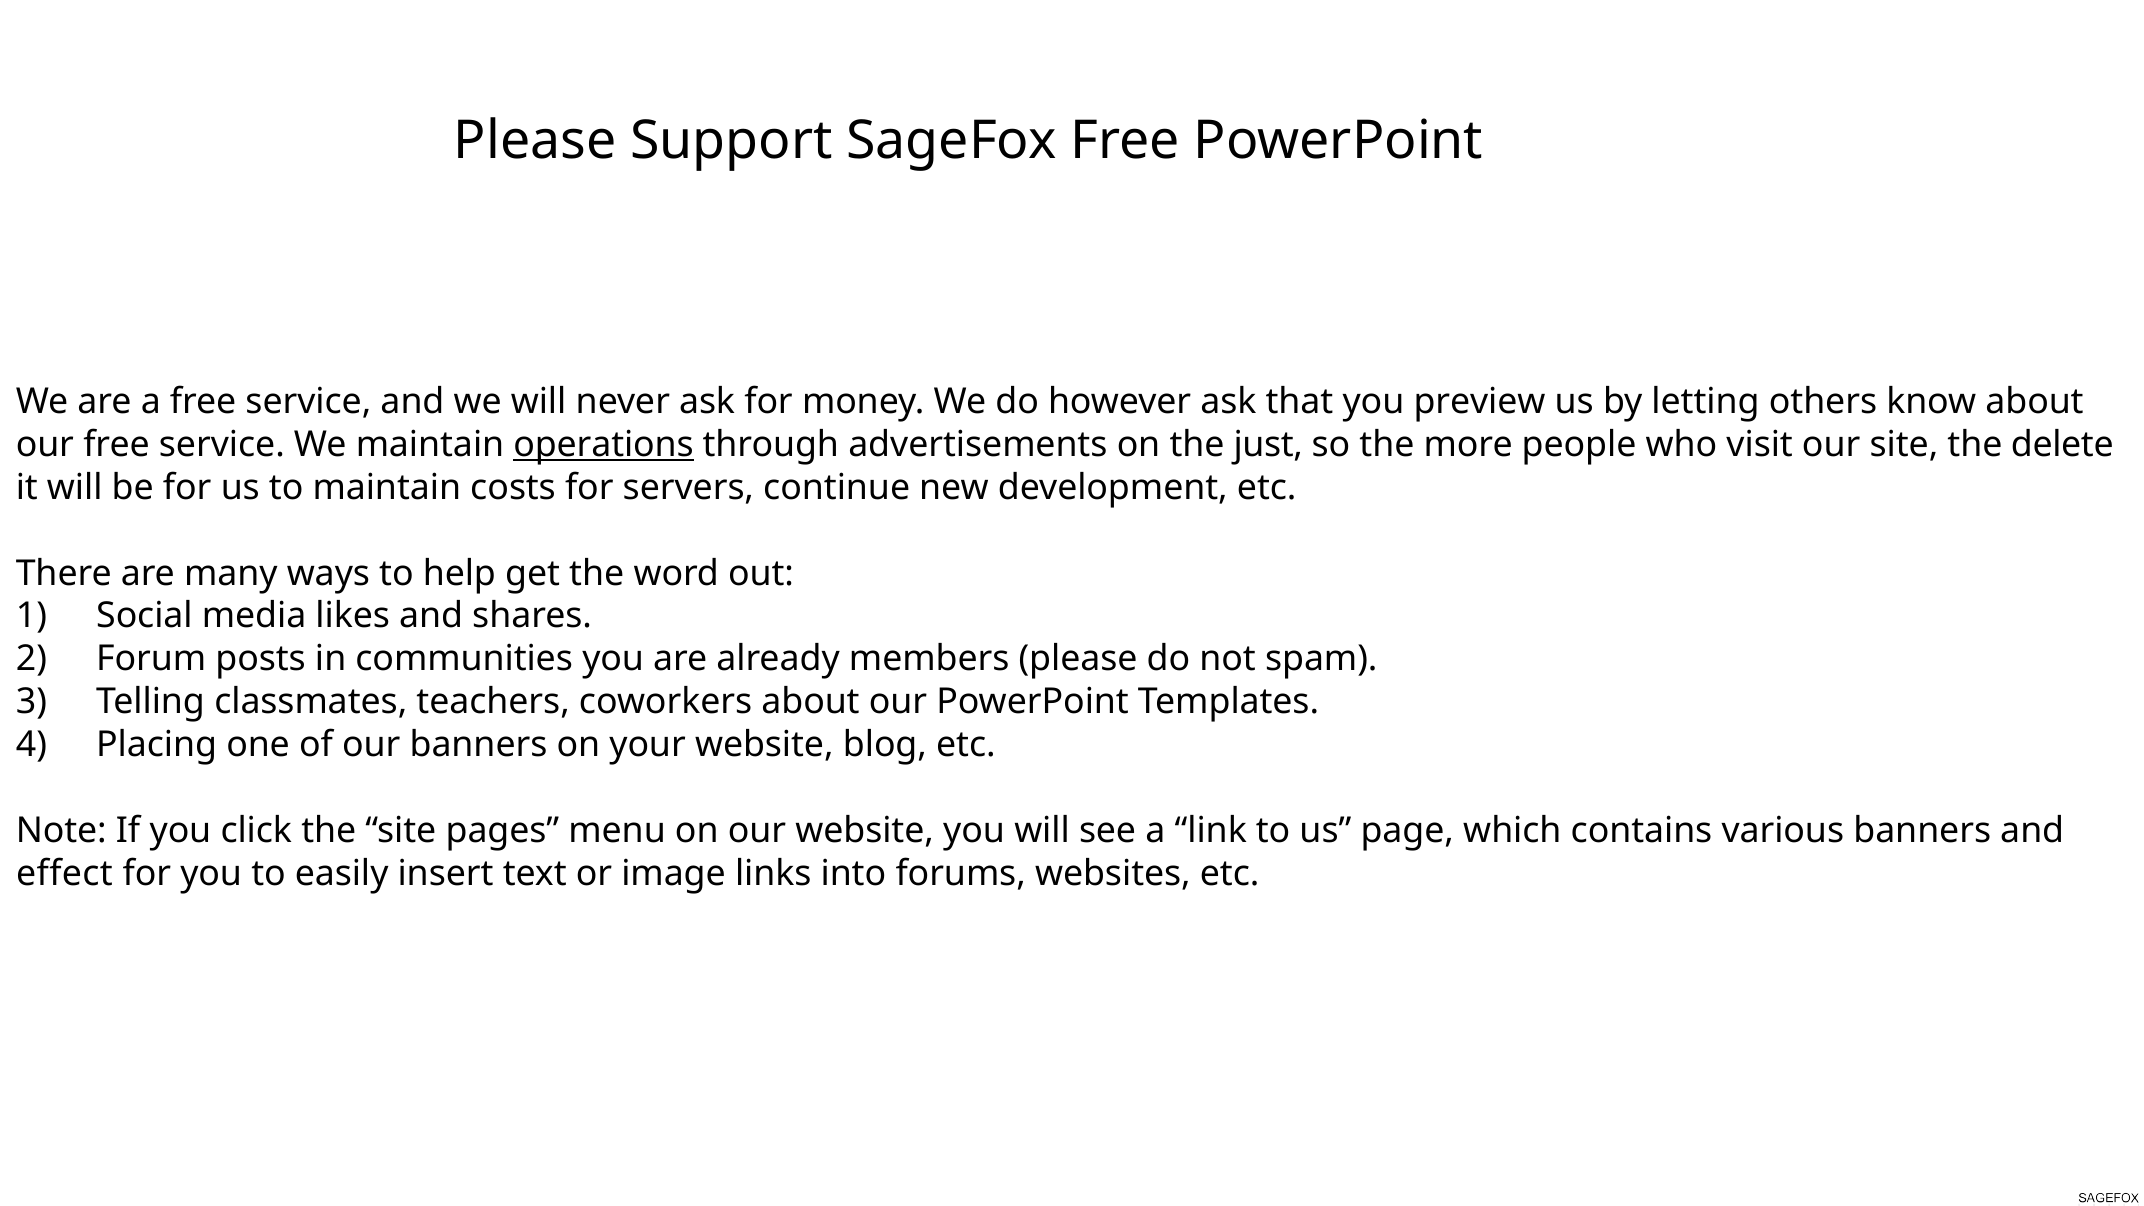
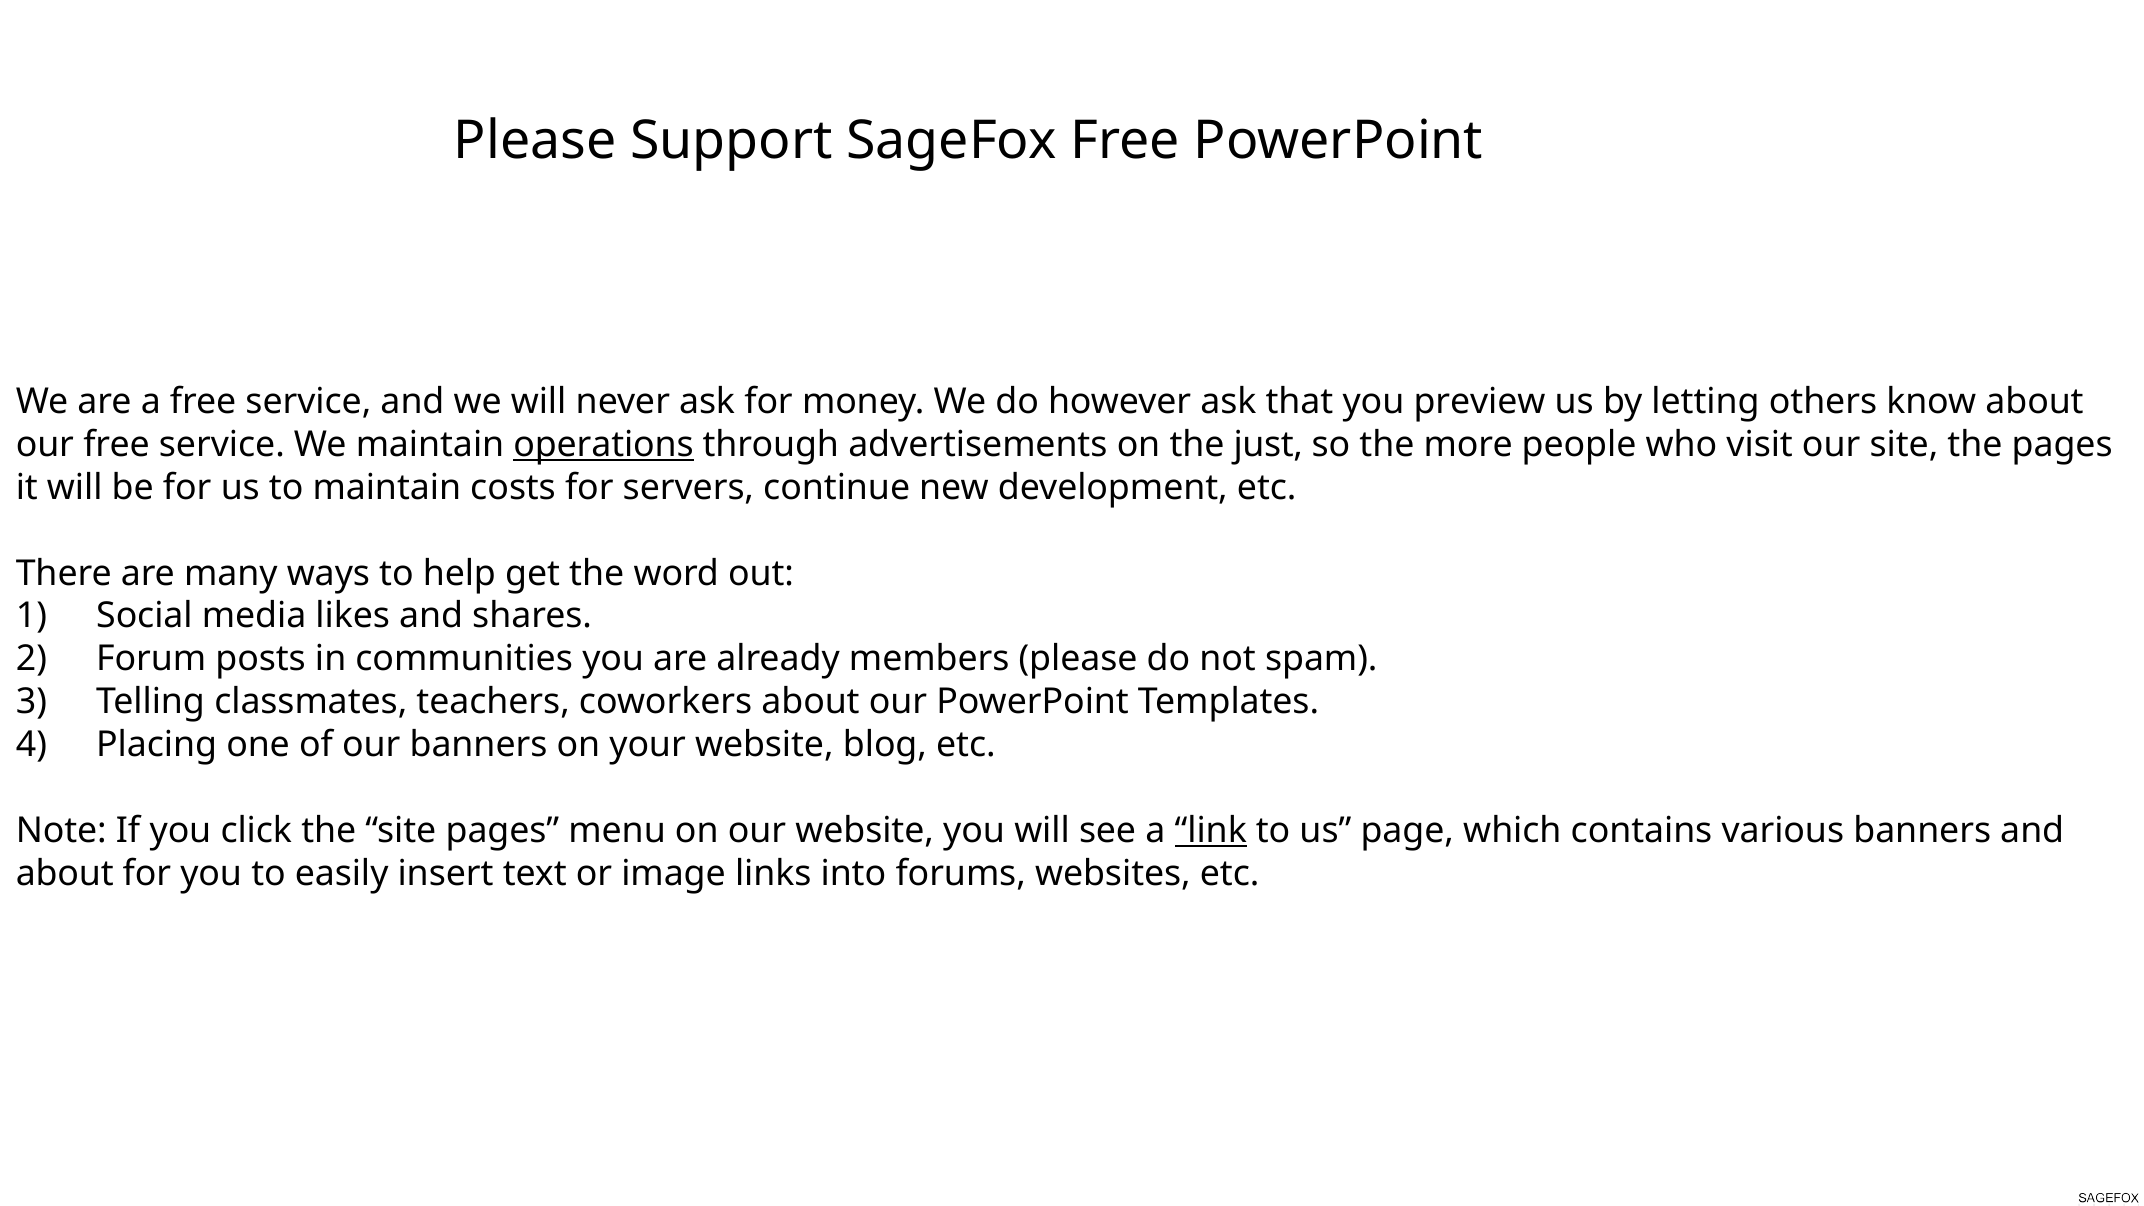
the delete: delete -> pages (2062, 445)
link underline: none -> present (1211, 830)
effect: effect -> about (65, 873)
